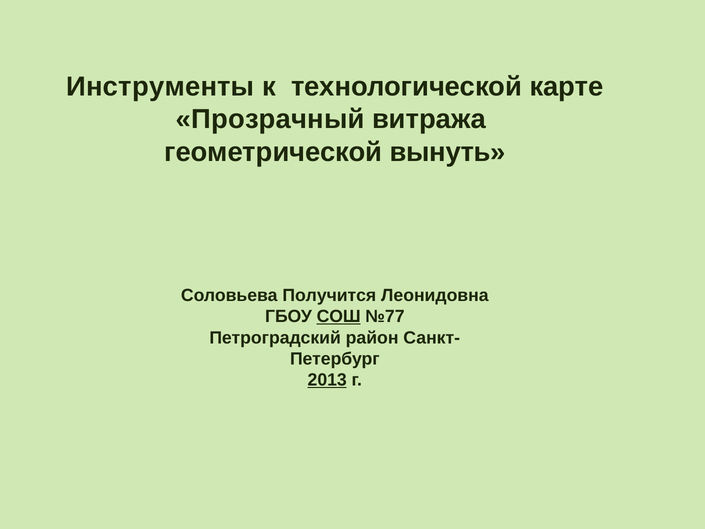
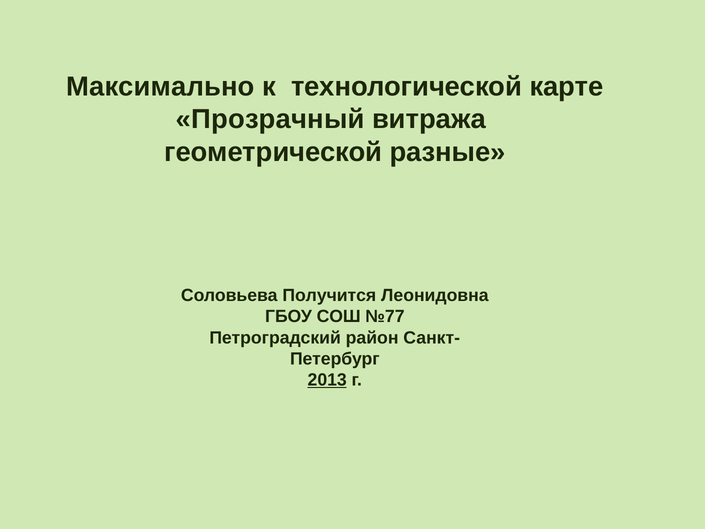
Инструменты: Инструменты -> Максимально (160, 86)
вынуть: вынуть -> разные (448, 152)
СОШ underline: present -> none (339, 316)
